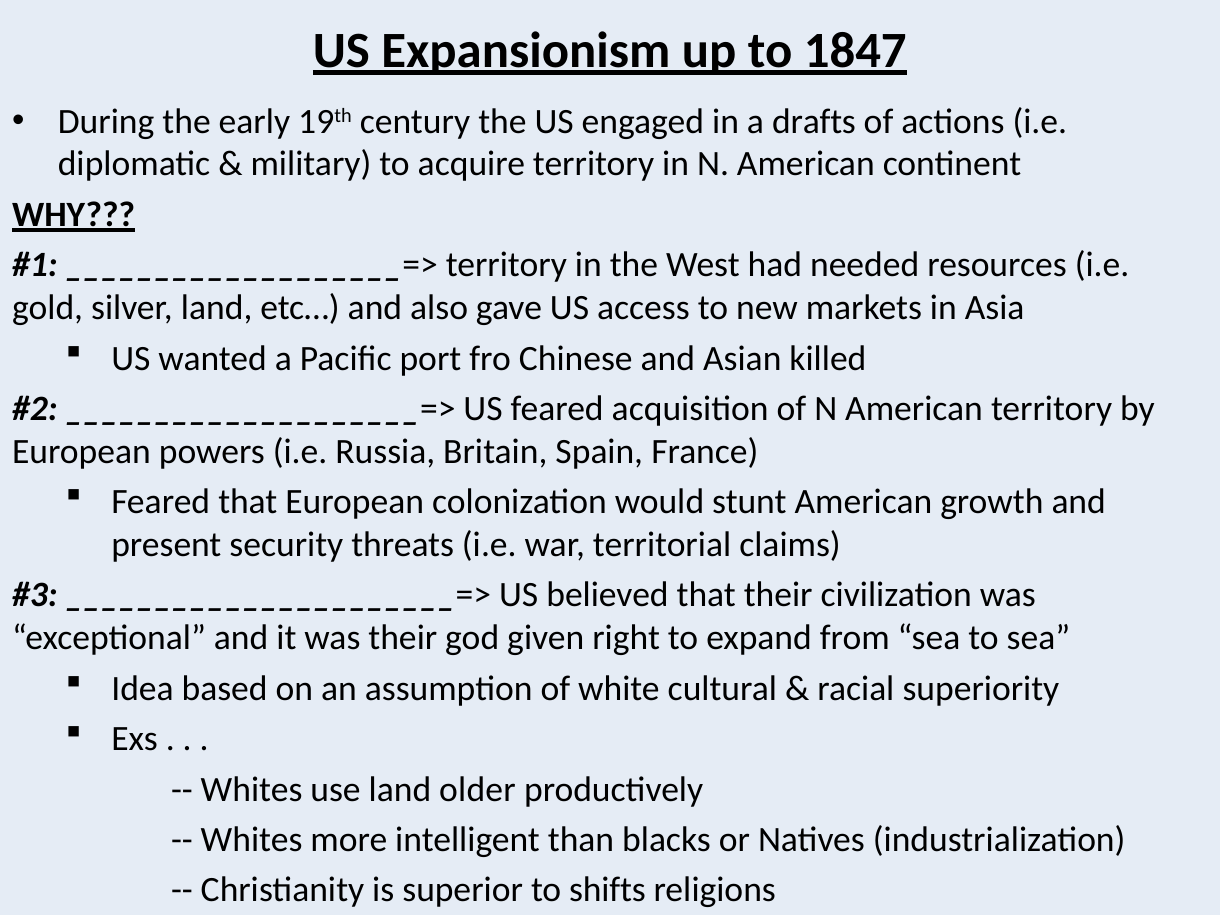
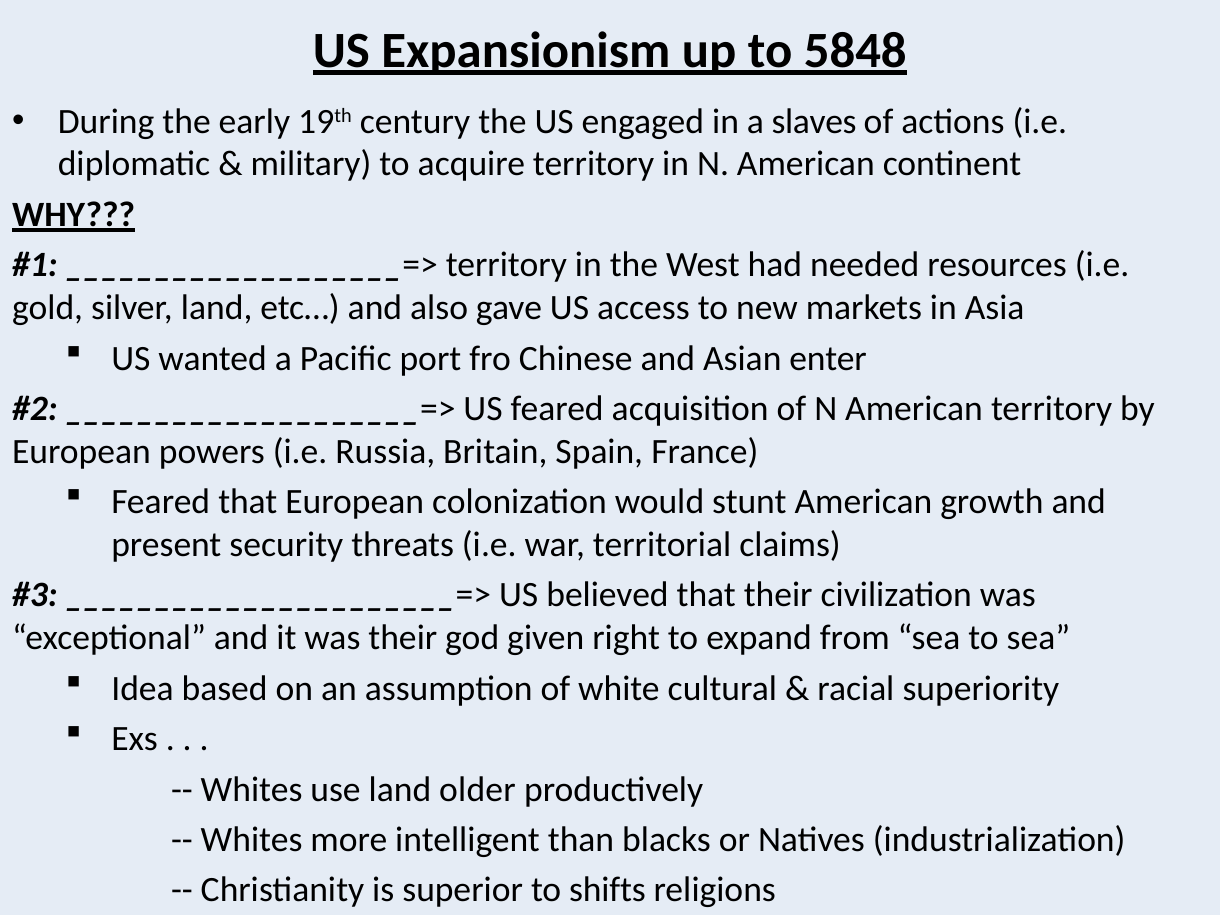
1847: 1847 -> 5848 (855, 50)
drafts: drafts -> slaves (814, 121)
killed: killed -> enter (828, 358)
